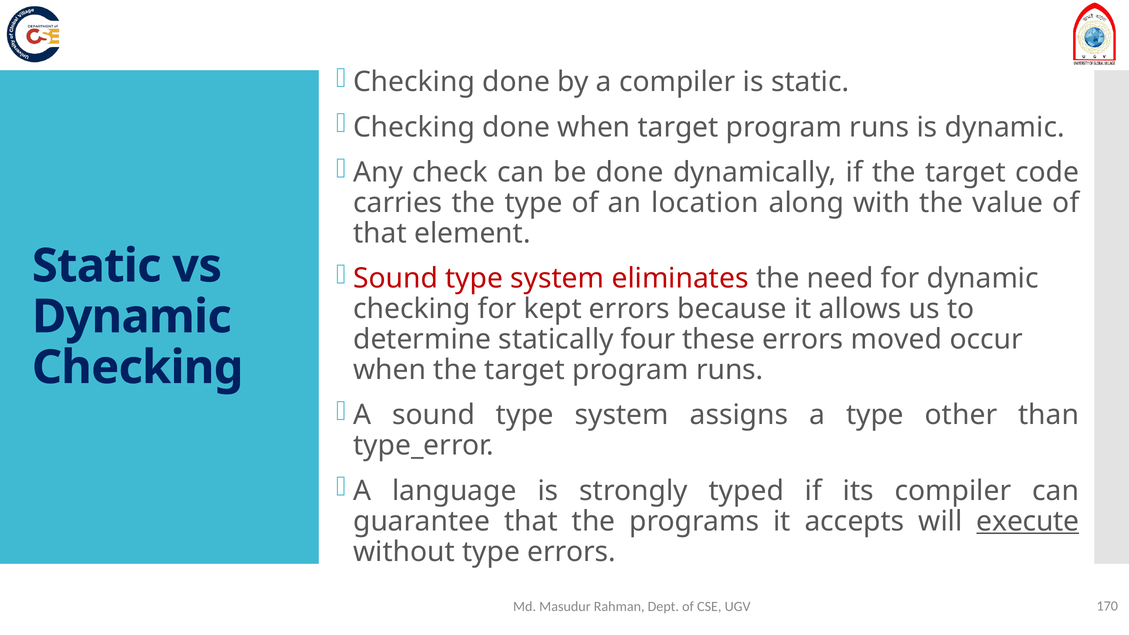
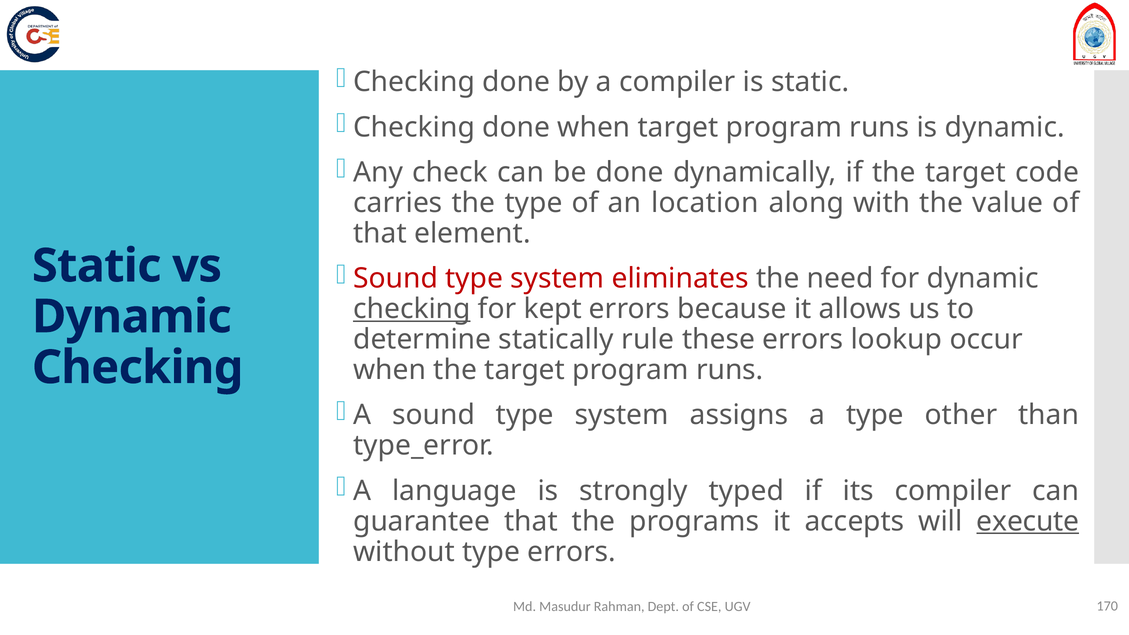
checking underline: none -> present (412, 309)
four: four -> rule (648, 340)
moved: moved -> lookup (896, 340)
